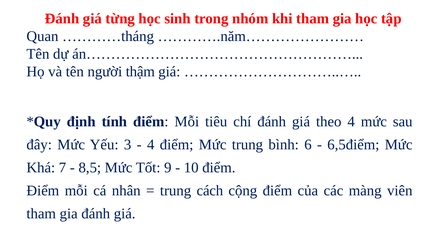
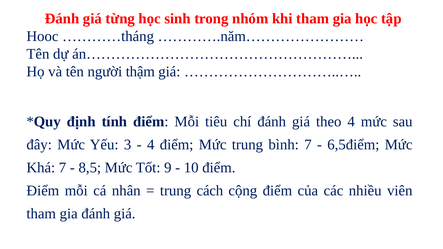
Quan: Quan -> Hooc (42, 36)
bình 6: 6 -> 7 (308, 145)
màng: màng -> nhiều (365, 191)
